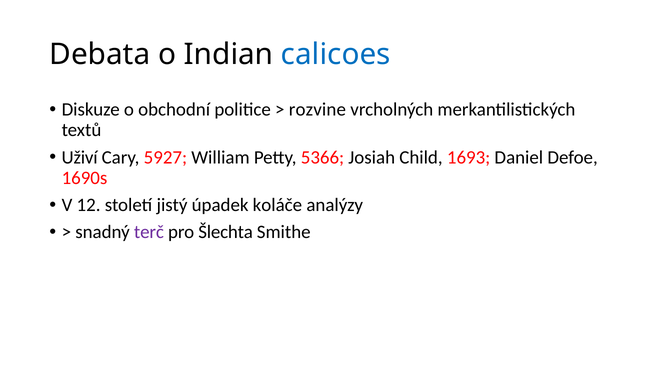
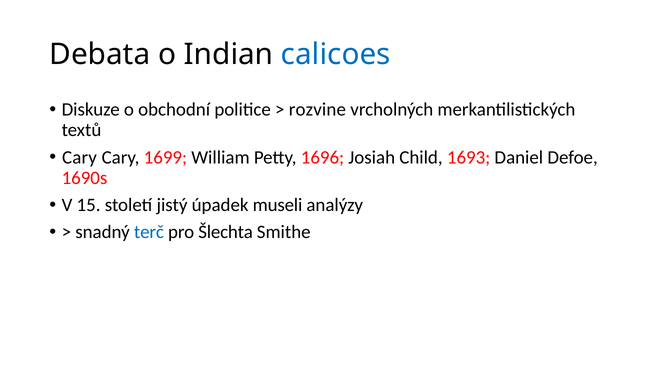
Uživí: Uživí -> Cary (79, 157)
5927: 5927 -> 1699 (165, 157)
5366: 5366 -> 1696 (322, 157)
12: 12 -> 15 (89, 205)
koláče: koláče -> museli (278, 205)
terč colour: purple -> blue (149, 232)
